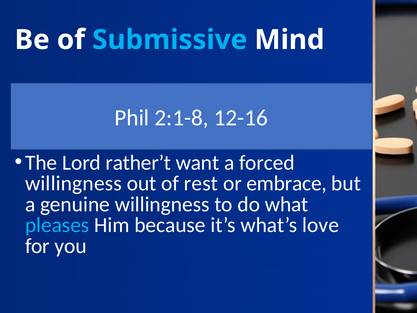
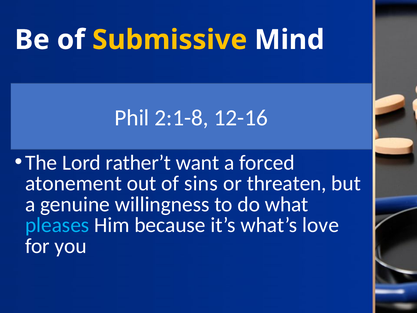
Submissive colour: light blue -> yellow (170, 40)
willingness: willingness -> atonement (73, 183)
rest: rest -> sins (201, 183)
embrace: embrace -> threaten (287, 183)
